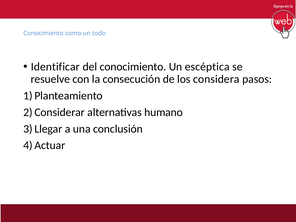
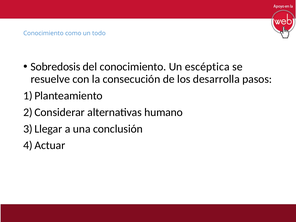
Identificar: Identificar -> Sobredosis (55, 67)
considera: considera -> desarrolla (216, 79)
